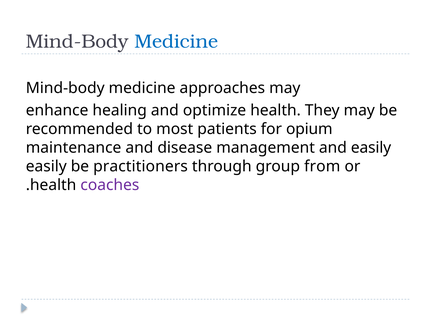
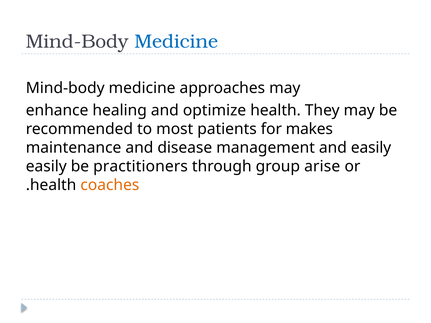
opium: opium -> makes (309, 129)
from: from -> arise (322, 166)
coaches colour: purple -> orange (110, 185)
